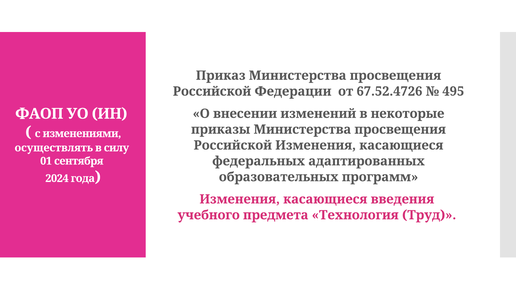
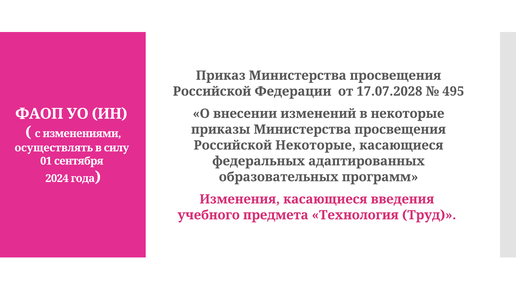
67.52.4726: 67.52.4726 -> 17.07.2028 (389, 91)
Российской Изменения: Изменения -> Некоторые (316, 145)
